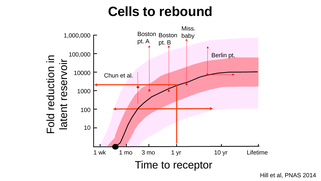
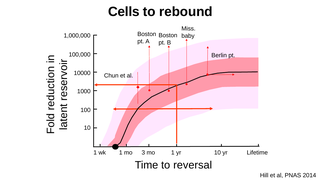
receptor: receptor -> reversal (193, 165)
